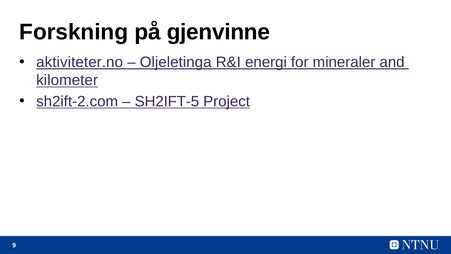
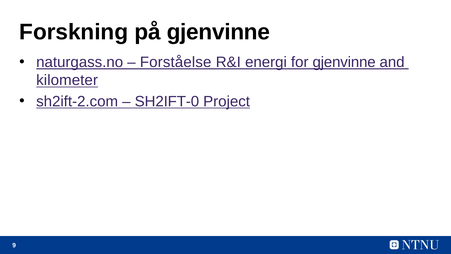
aktiviteter.no: aktiviteter.no -> naturgass.no (80, 62)
Oljeletinga: Oljeletinga -> Forståelse (176, 62)
for mineraler: mineraler -> gjenvinne (344, 62)
SH2IFT-5: SH2IFT-5 -> SH2IFT-0 (167, 101)
